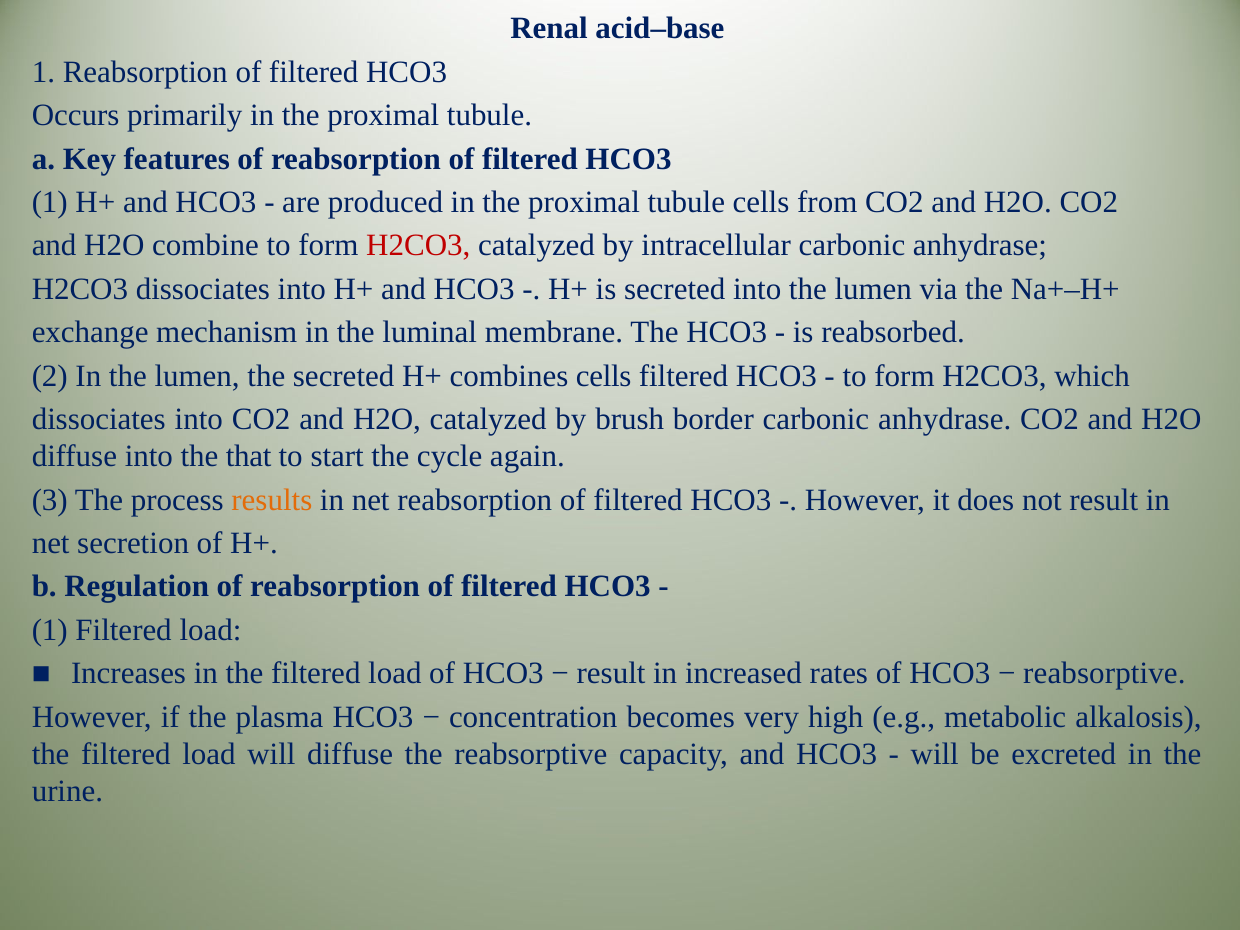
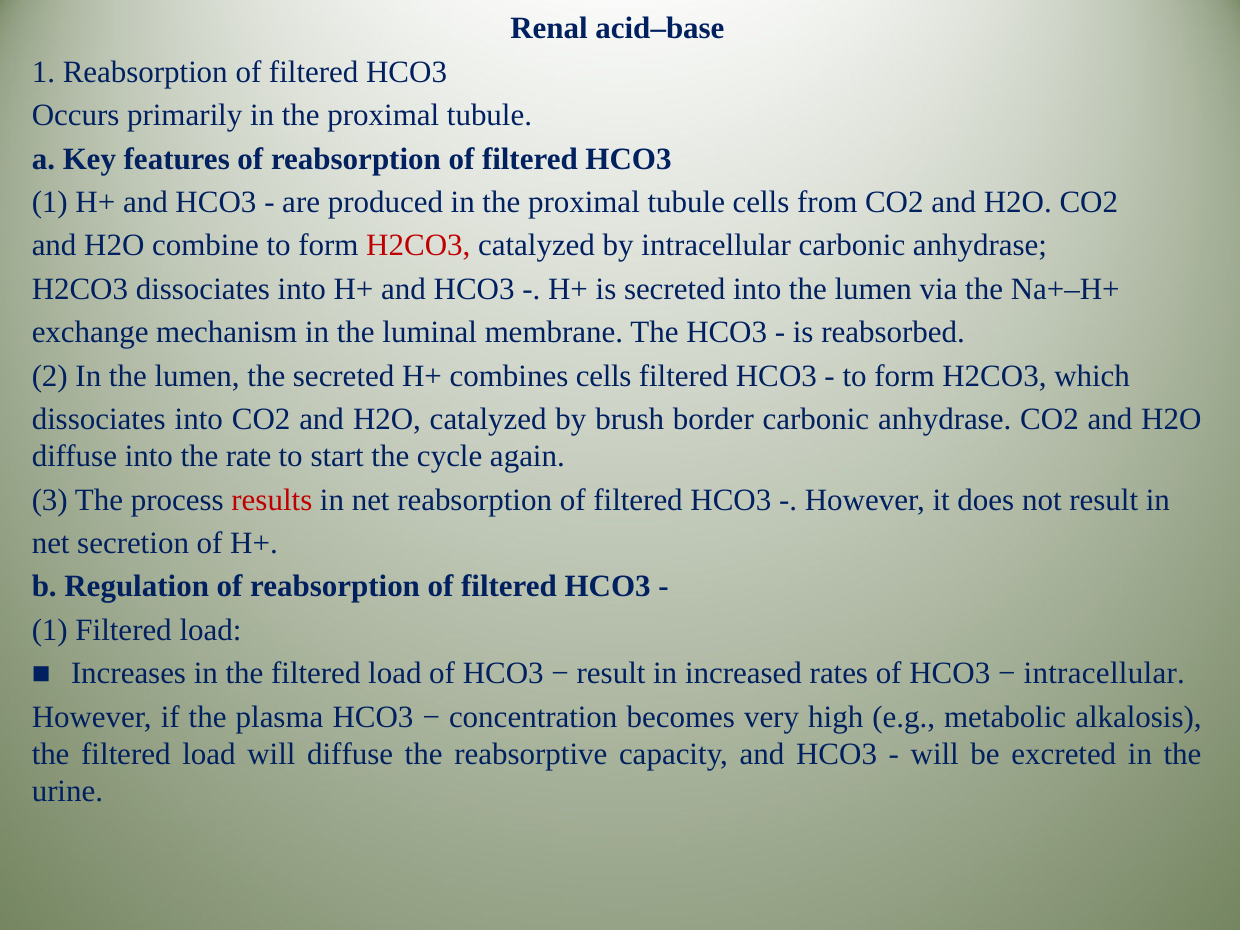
that: that -> rate (249, 456)
results colour: orange -> red (272, 500)
reabsorptive: reabsorptive -> intracellular (1104, 673)
